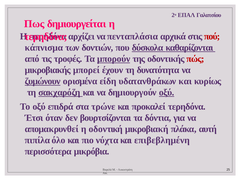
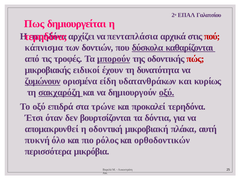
μπορεί: μπορεί -> ειδικοί (86, 70)
πιπίλα: πιπίλα -> πυκνή (37, 140)
νύχτα: νύχτα -> ρόλος (107, 140)
επιβεβλημένη: επιβεβλημένη -> ορθοδοντικών (162, 140)
